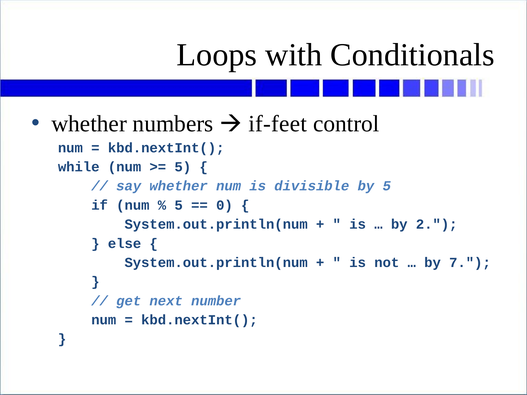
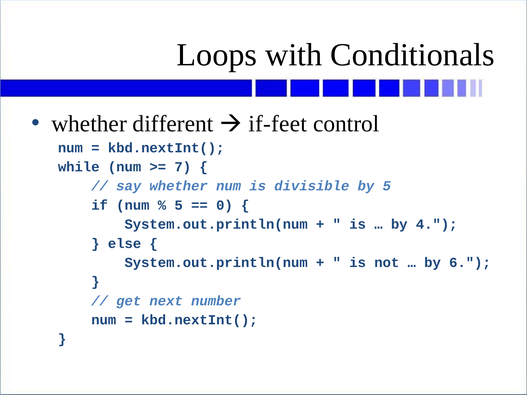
numbers: numbers -> different (173, 124)
5: 5 -> 7 (183, 167)
2: 2 -> 4 (437, 224)
7: 7 -> 6 (470, 263)
